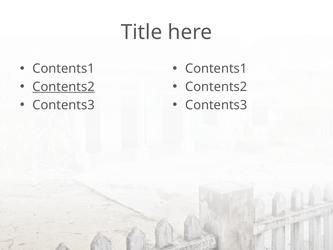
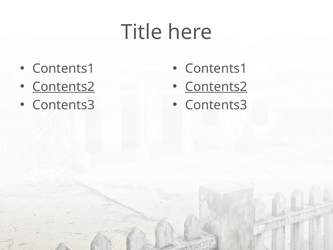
Contents2 underline: none -> present (216, 87)
